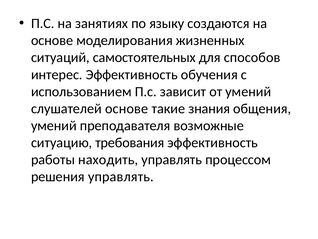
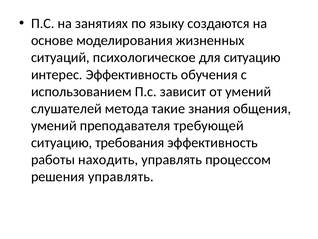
самостоятельных: самостоятельных -> психологическое (144, 57)
для способов: способов -> ситуацию (252, 57)
слушателей основе: основе -> метода (127, 108)
возможные: возможные -> требующей (209, 125)
